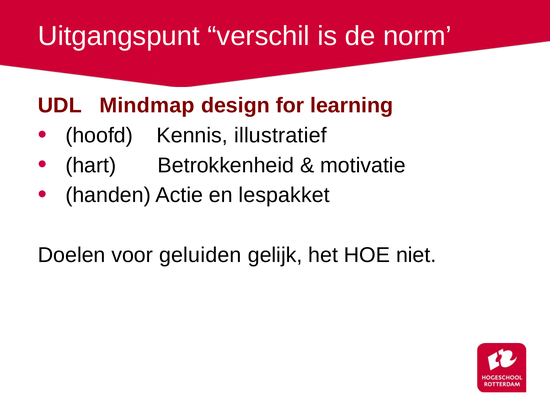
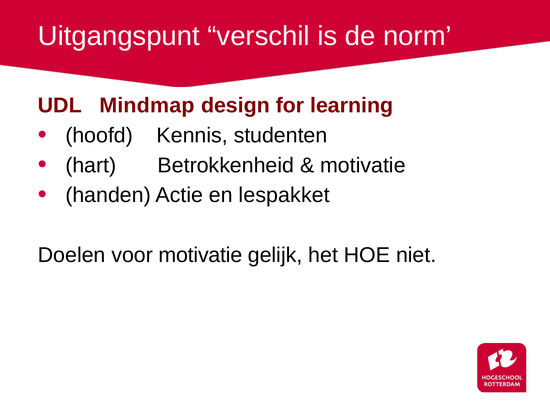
illustratief: illustratief -> studenten (281, 136)
voor geluiden: geluiden -> motivatie (201, 255)
